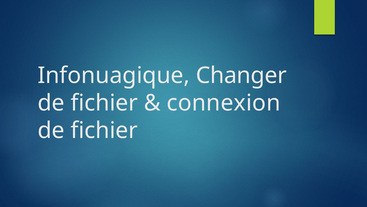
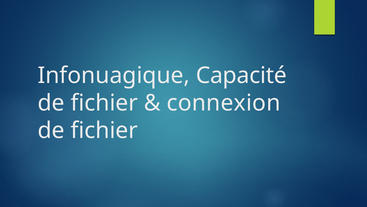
Changer: Changer -> Capacité (241, 75)
